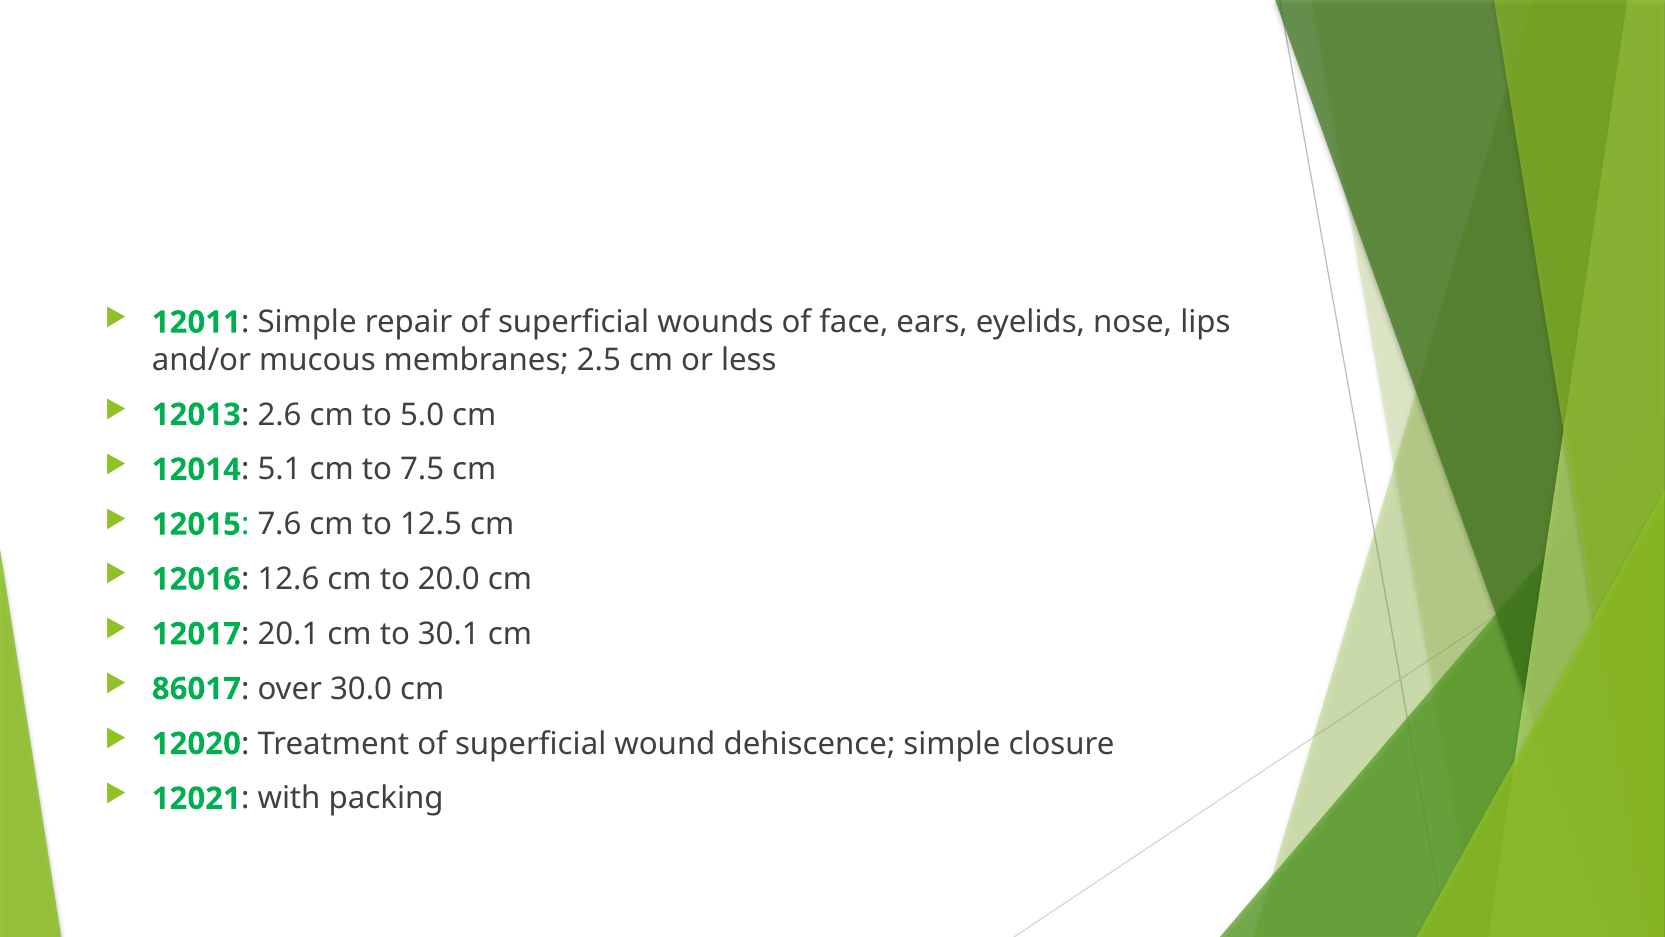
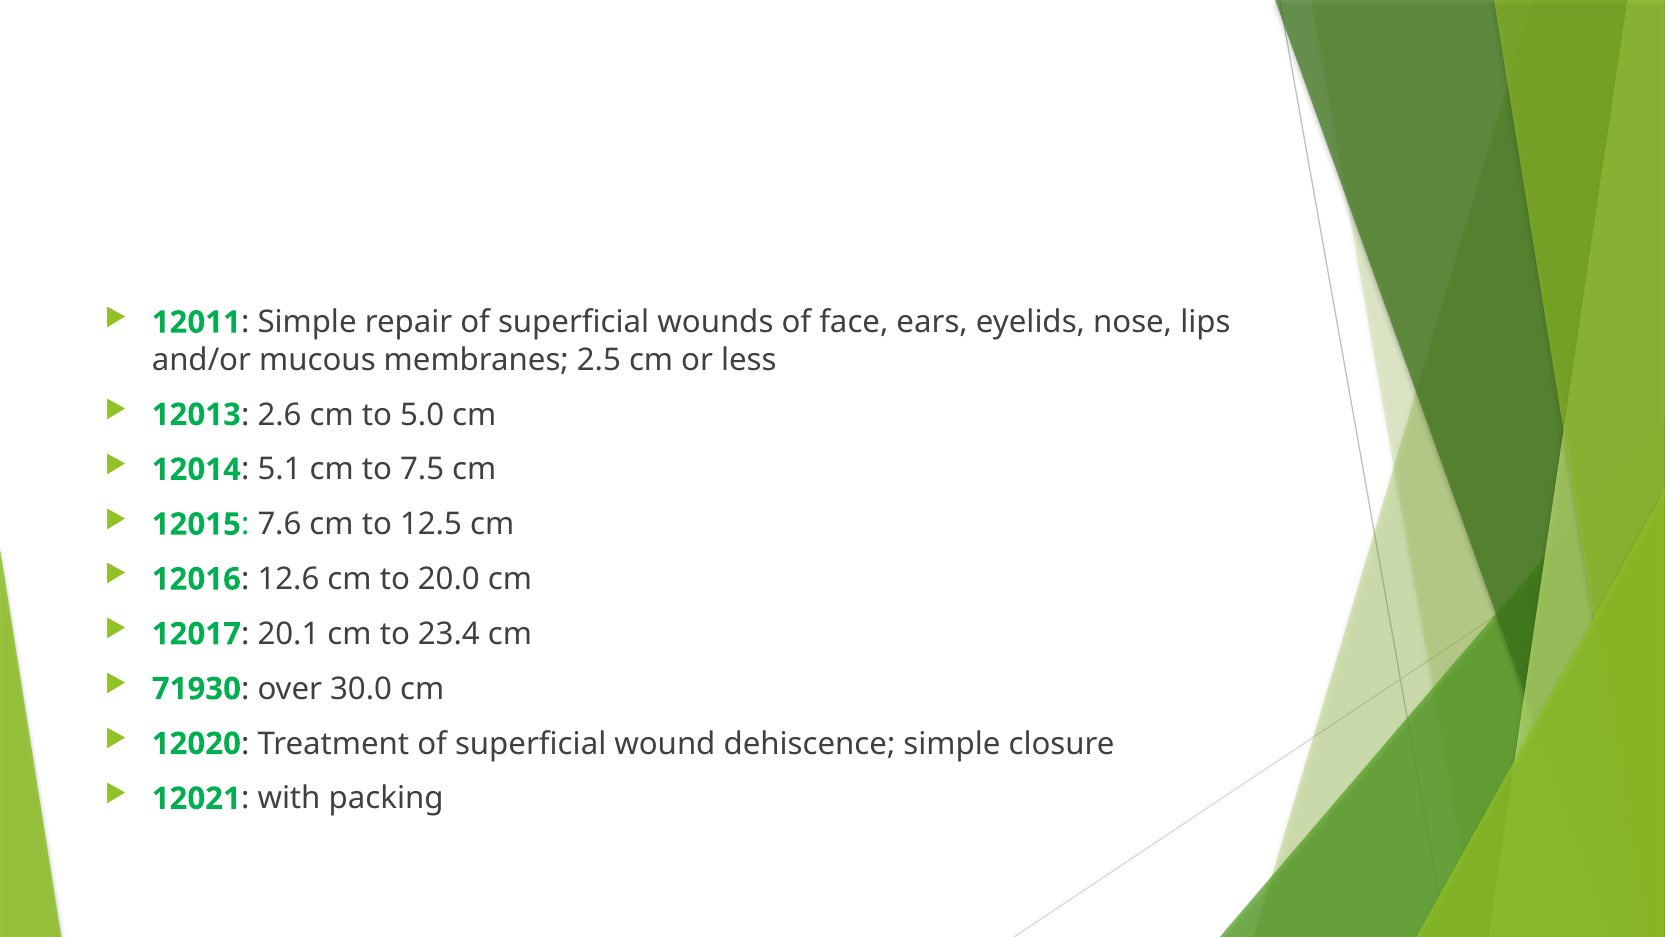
30.1: 30.1 -> 23.4 (449, 634)
86017: 86017 -> 71930 (196, 689)
